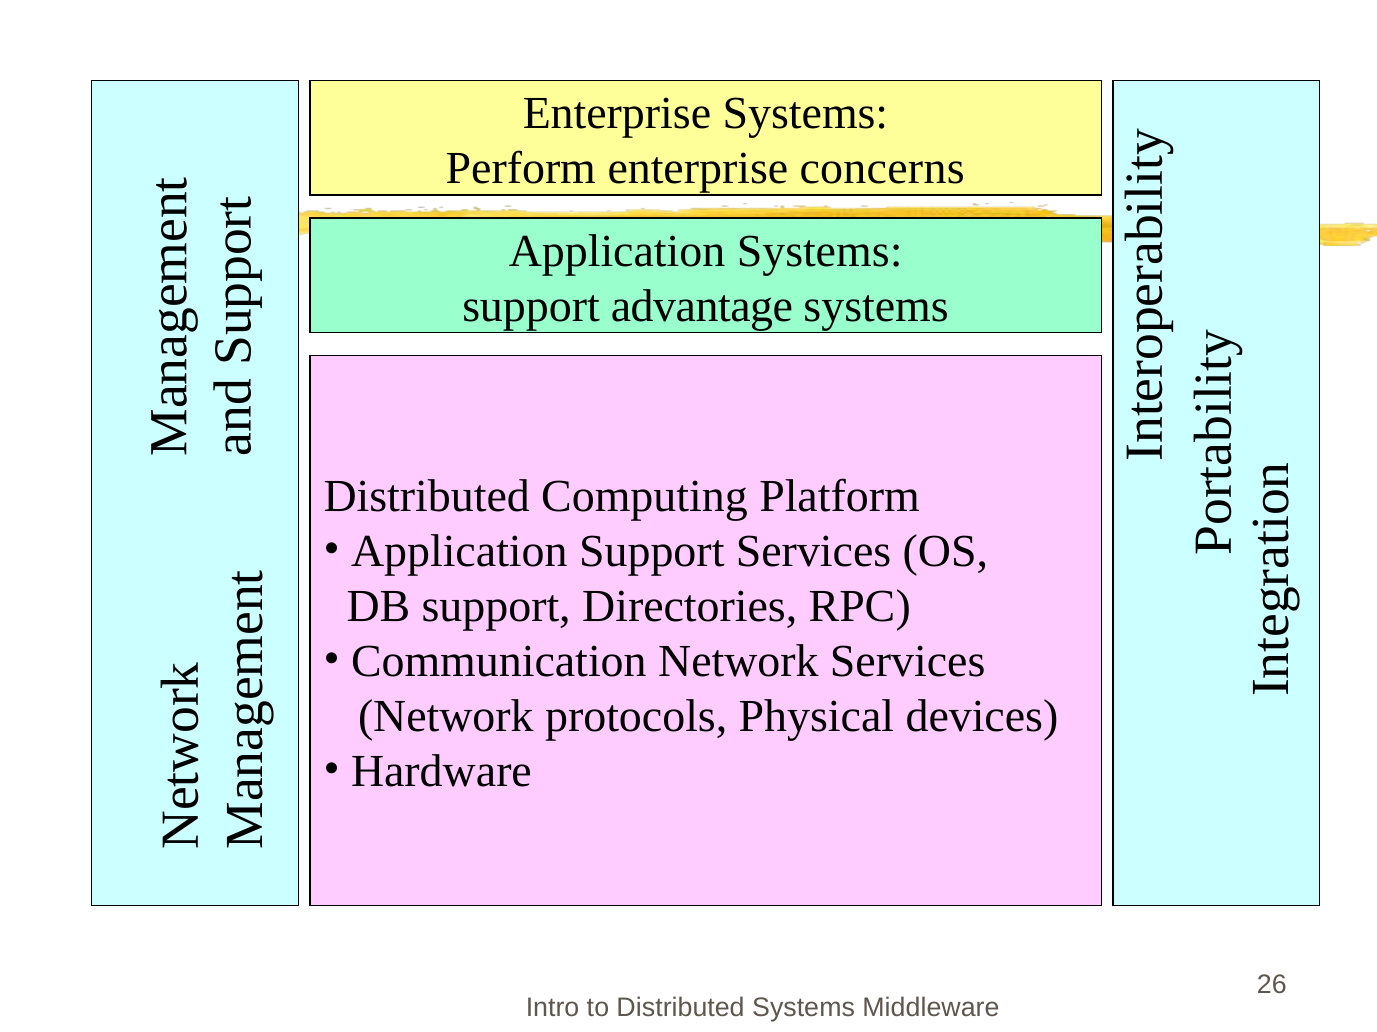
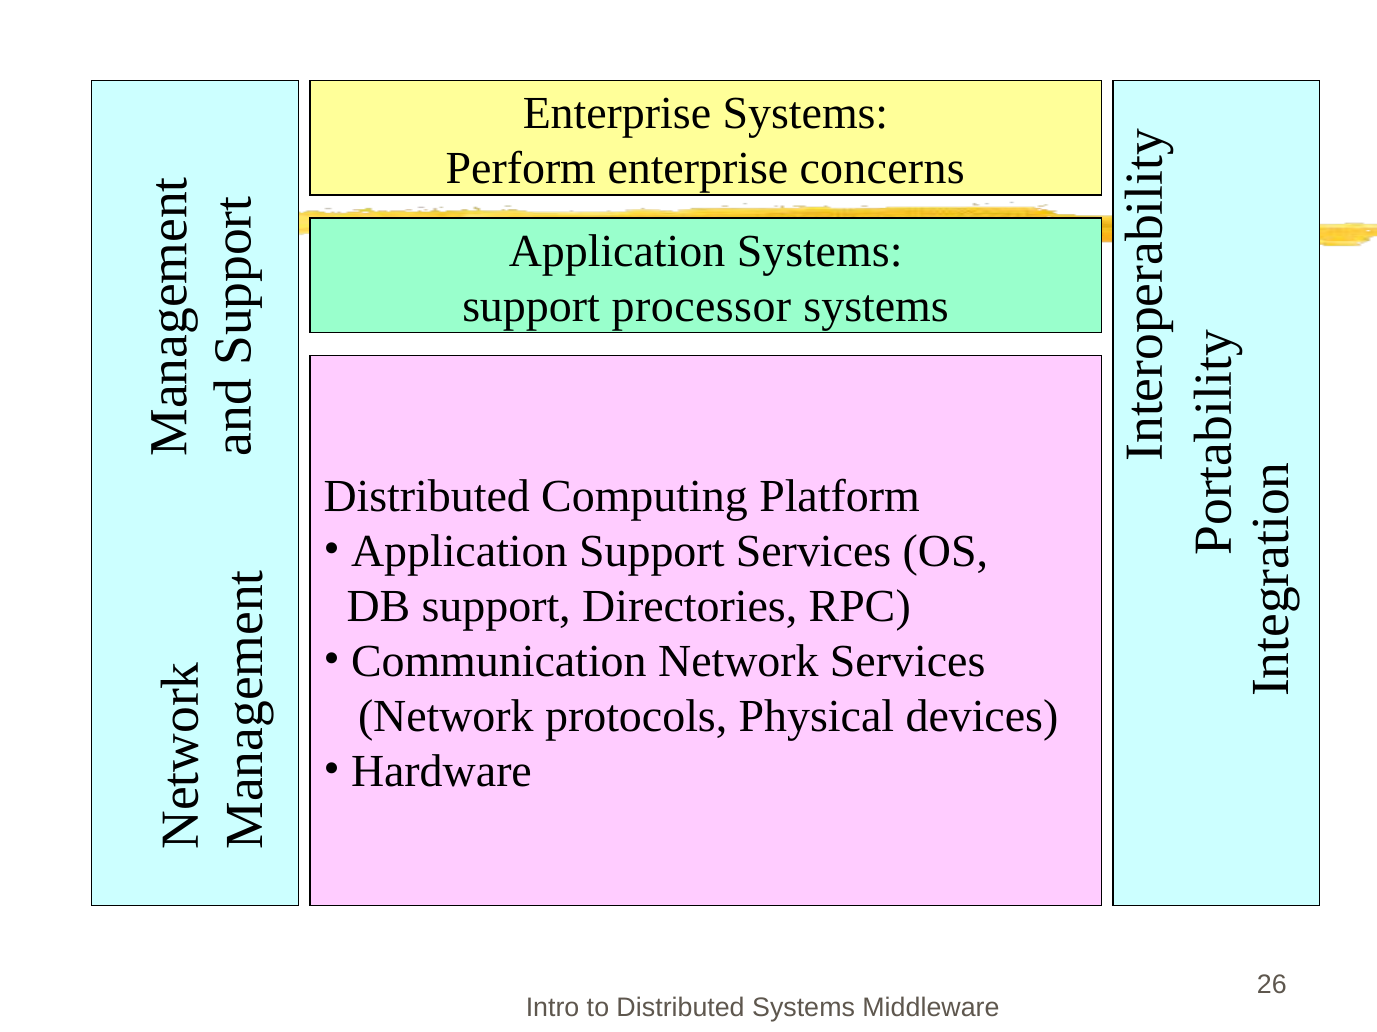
advantage: advantage -> processor (701, 306)
